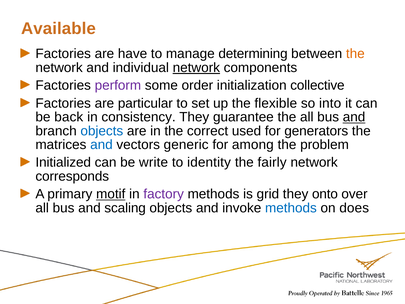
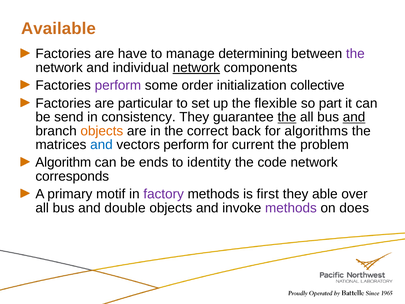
the colour: orange -> purple (355, 54)
into: into -> part (330, 103)
back: back -> send (69, 117)
the underline: none -> present (287, 117)
objects colour: blue -> orange (102, 131)
used: used -> back (246, 131)
generators: generators -> algorithms (316, 131)
vectors generic: generic -> perform (186, 145)
among: among -> current (253, 145)
Initialized: Initialized -> Algorithm (63, 162)
write: write -> ends (154, 162)
fairly: fairly -> code (272, 162)
motif underline: present -> none (111, 194)
grid: grid -> first (268, 194)
onto: onto -> able (325, 194)
scaling: scaling -> double (125, 208)
methods colour: blue -> purple (291, 208)
